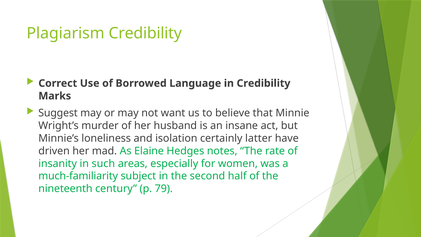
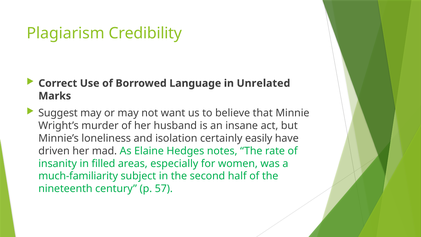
in Credibility: Credibility -> Unrelated (263, 83)
latter: latter -> easily (259, 138)
such: such -> filled (103, 163)
79: 79 -> 57 (164, 189)
